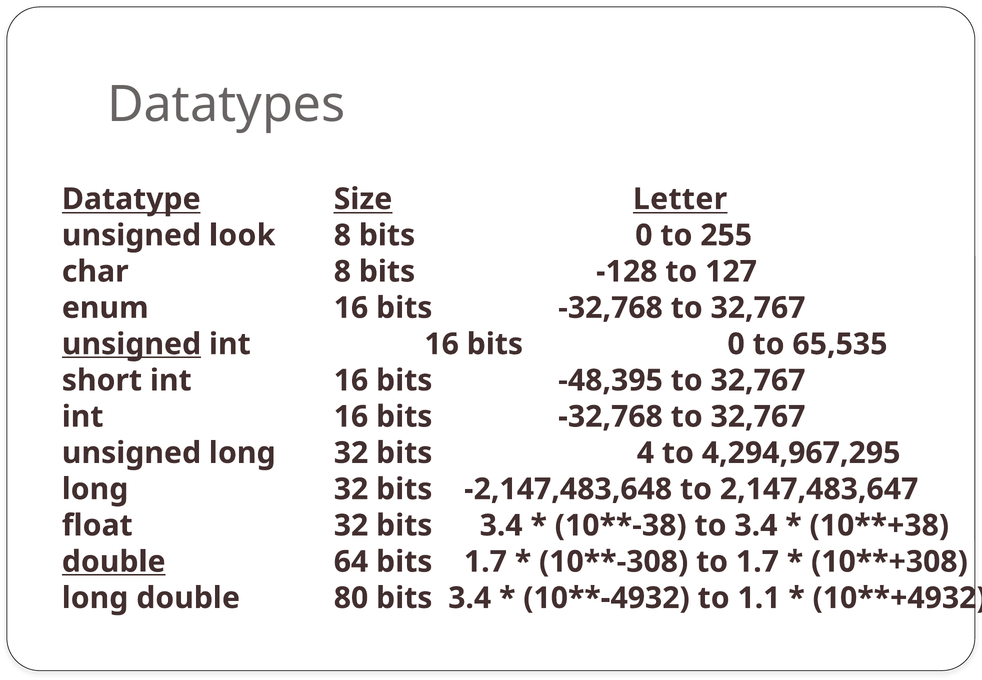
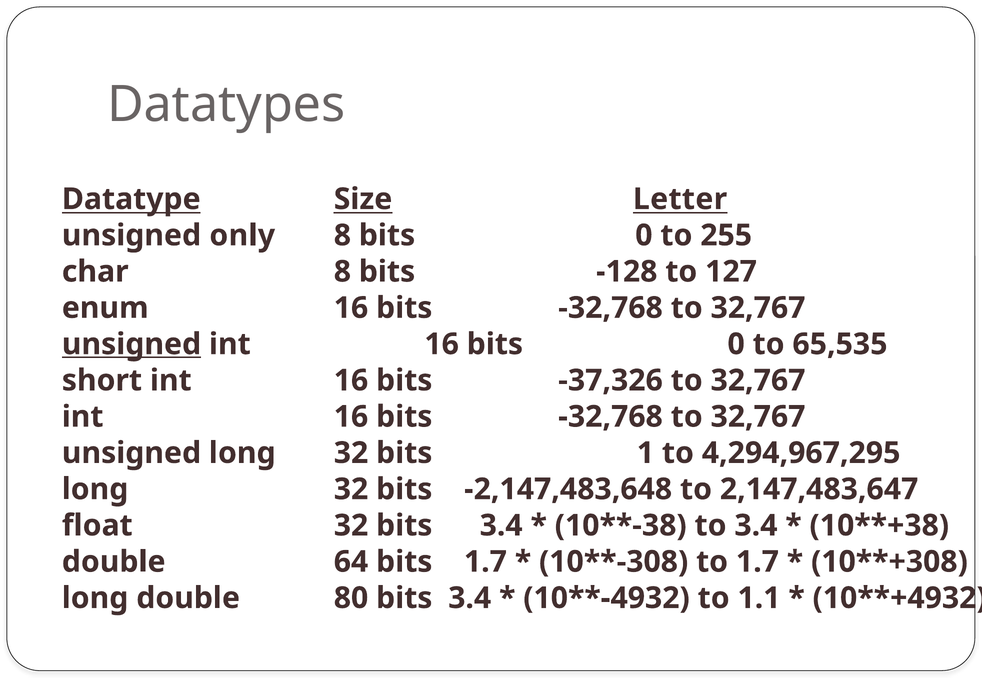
look: look -> only (242, 235)
-48,395: -48,395 -> -37,326 (611, 380)
4: 4 -> 1 (645, 453)
double underline: present -> none (114, 562)
